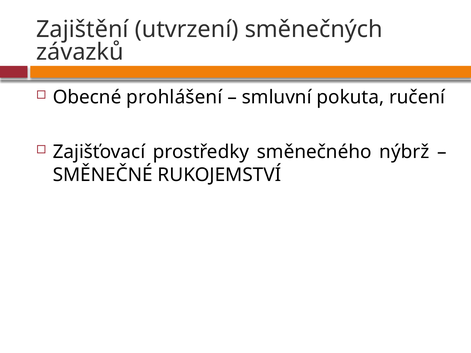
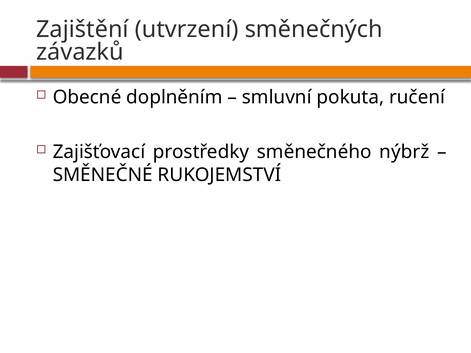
prohlášení: prohlášení -> doplněním (174, 97)
